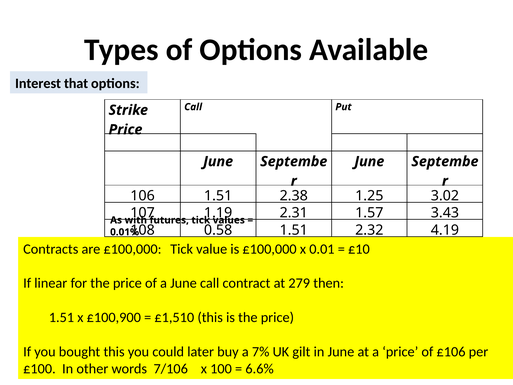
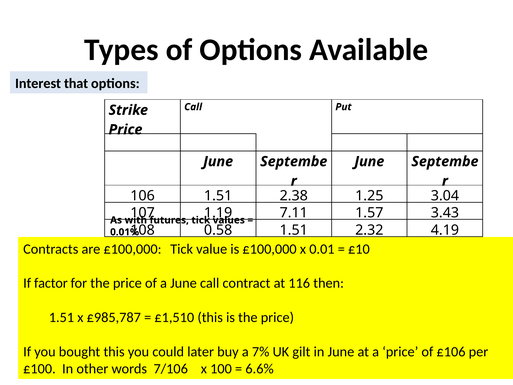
3.02: 3.02 -> 3.04 (445, 196)
2.31: 2.31 -> 7.11 (294, 213)
linear: linear -> factor (51, 283)
279: 279 -> 116 (299, 283)
£100,900: £100,900 -> £985,787 (114, 317)
